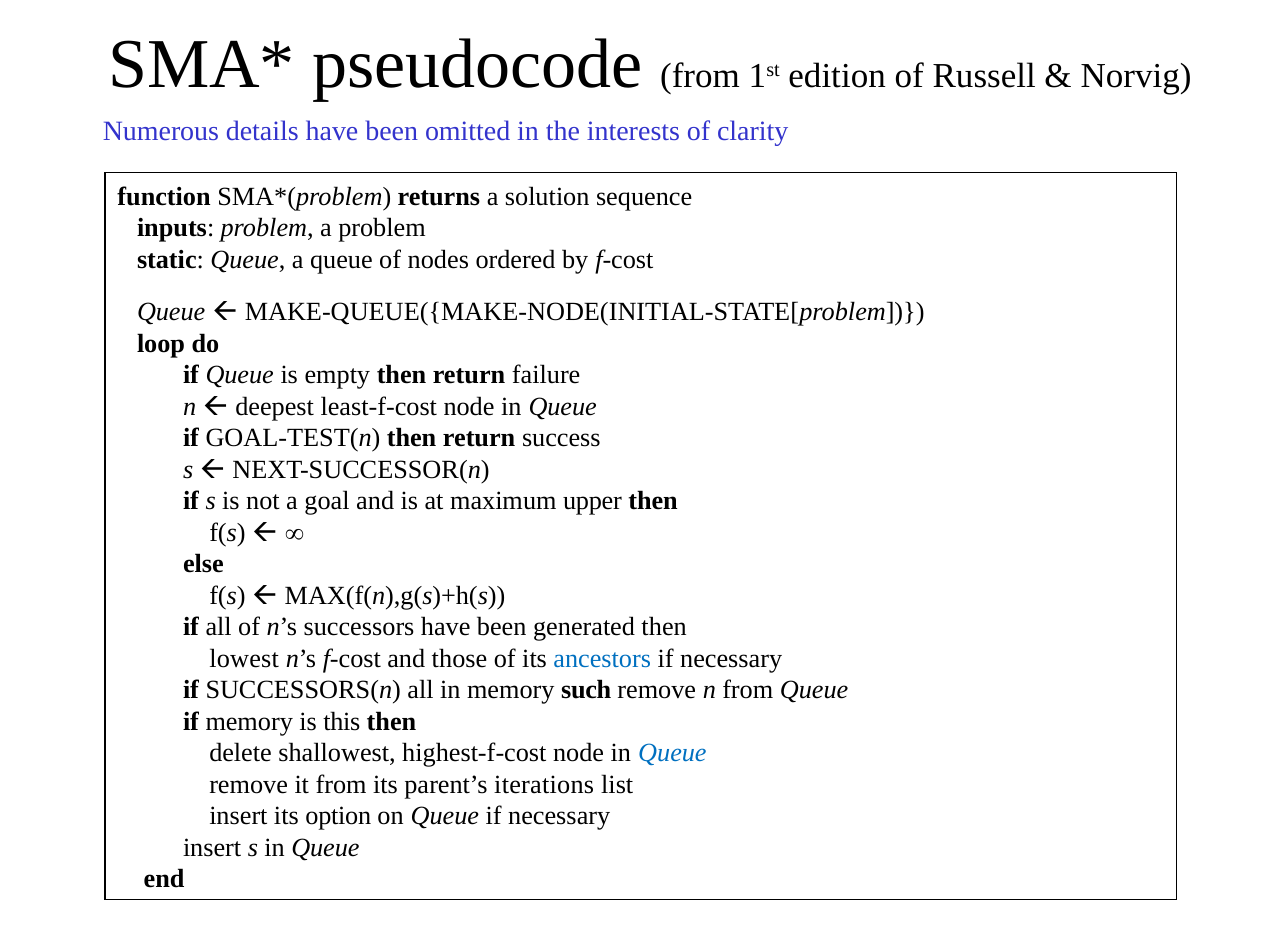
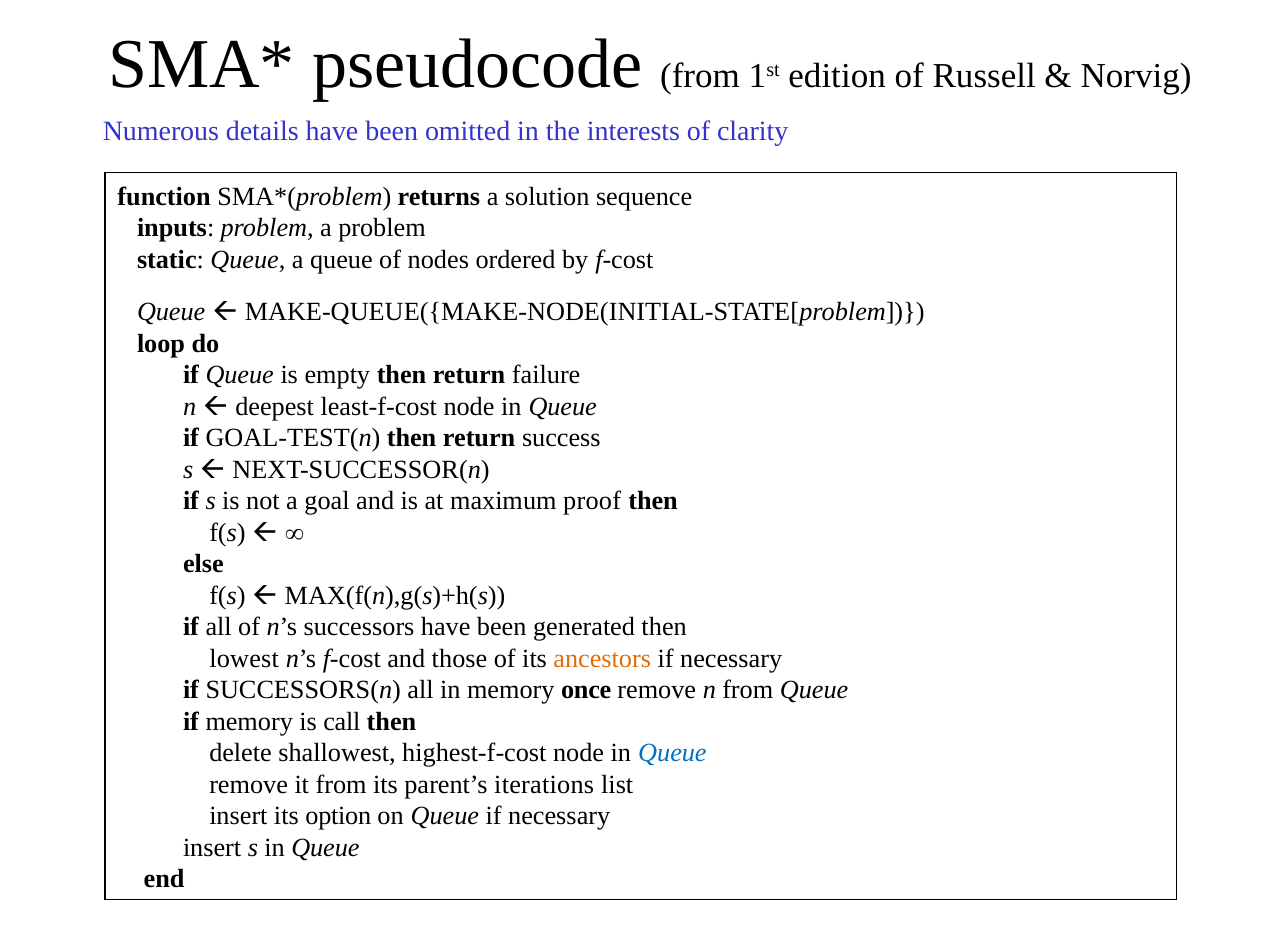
upper: upper -> proof (592, 501)
ancestors colour: blue -> orange (602, 659)
such: such -> once (586, 691)
this: this -> call (342, 722)
